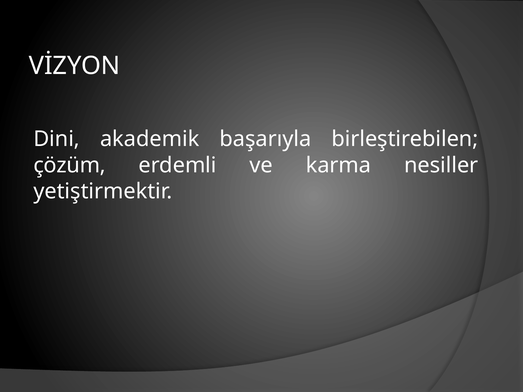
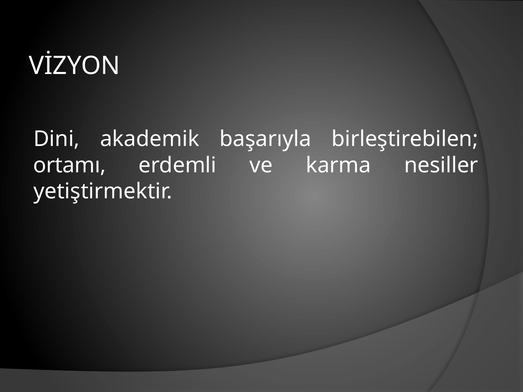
çözüm: çözüm -> ortamı (70, 165)
